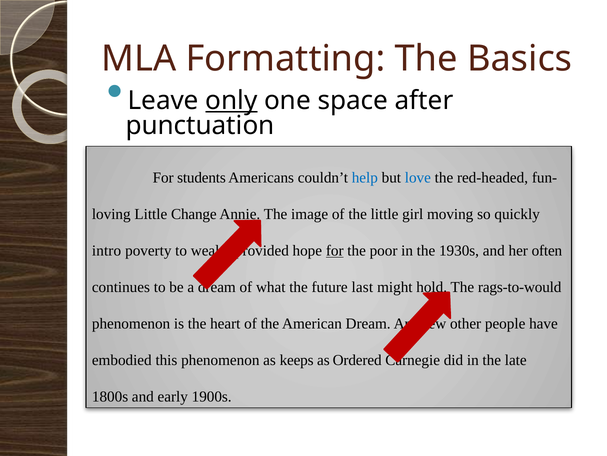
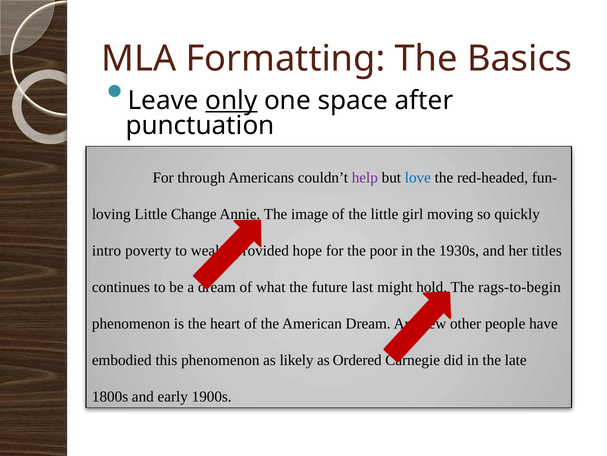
students: students -> through (201, 177)
help colour: blue -> purple (365, 177)
for underline: present -> none (335, 250)
often: often -> titles (547, 250)
rags-to-would: rags-to-would -> rags-to-begin (520, 287)
keeps: keeps -> likely (297, 360)
